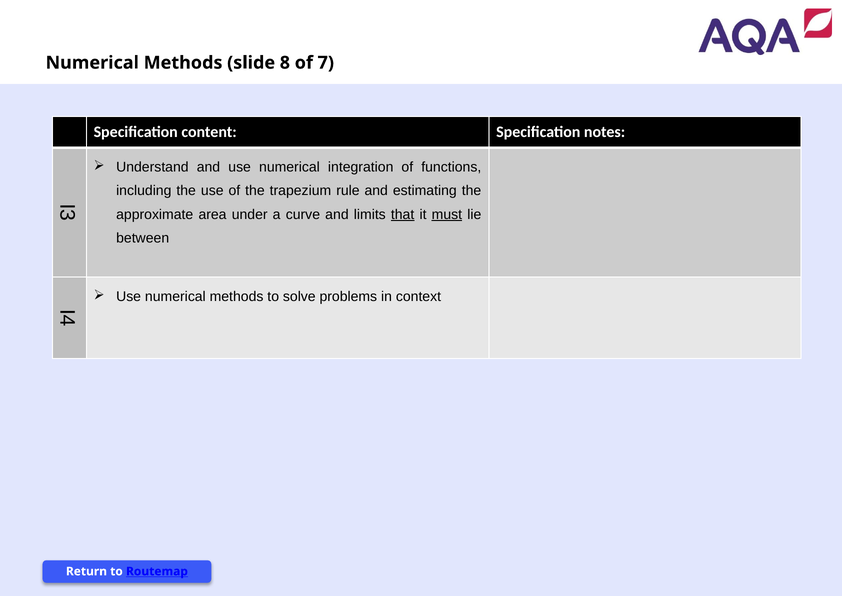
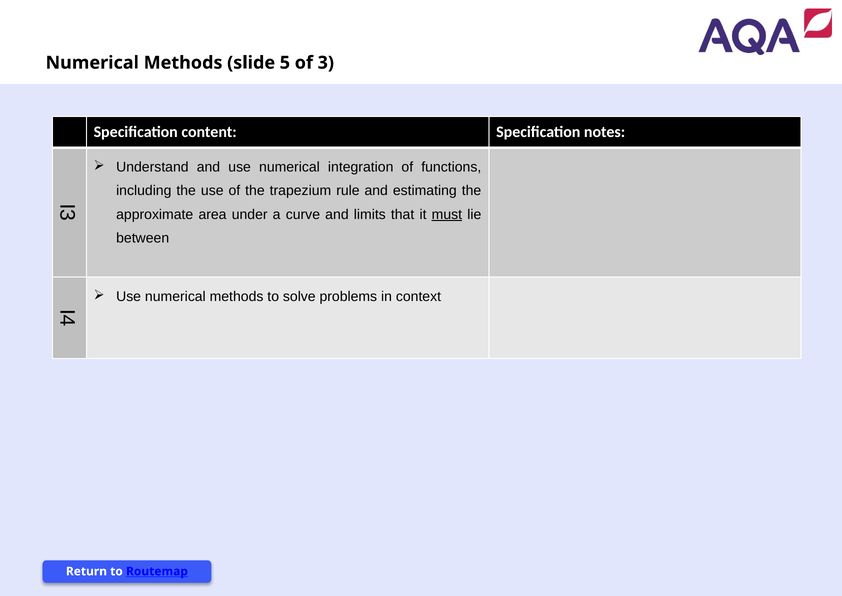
8: 8 -> 5 (285, 63)
of 7: 7 -> 3 (326, 63)
that underline: present -> none (403, 214)
